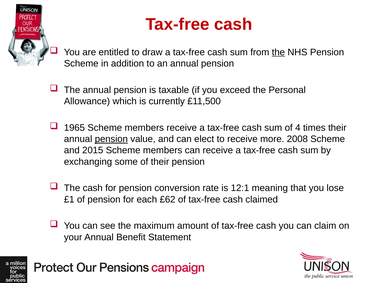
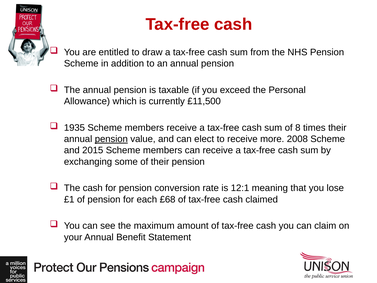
the underline: present -> none (278, 52)
1965: 1965 -> 1935 (74, 128)
4: 4 -> 8 (298, 128)
£62: £62 -> £68 (168, 199)
